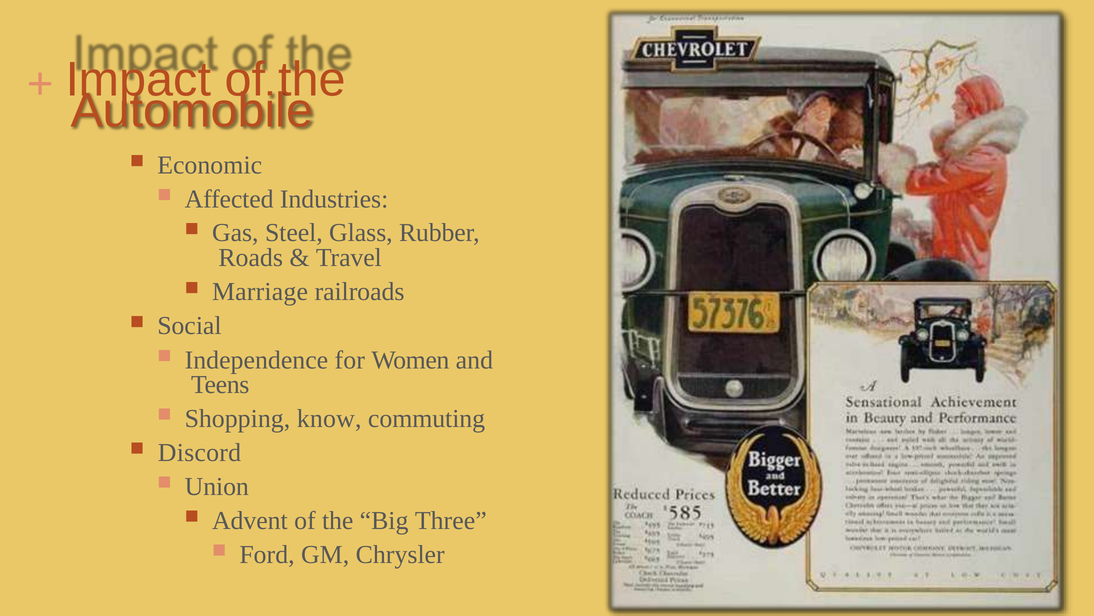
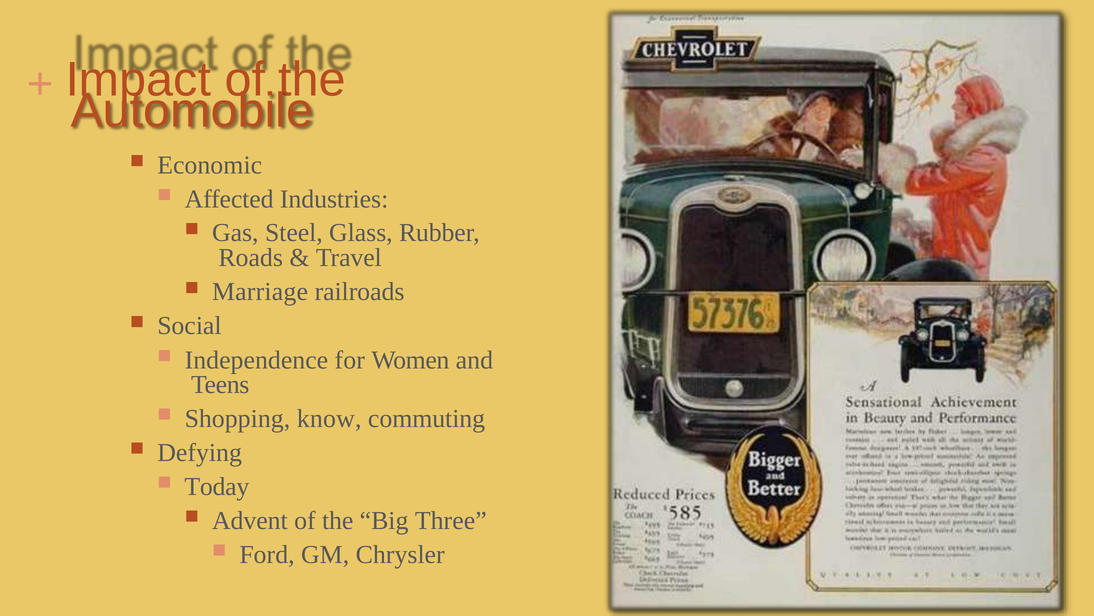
Discord: Discord -> Defying (200, 452)
Union: Union -> Today (217, 486)
